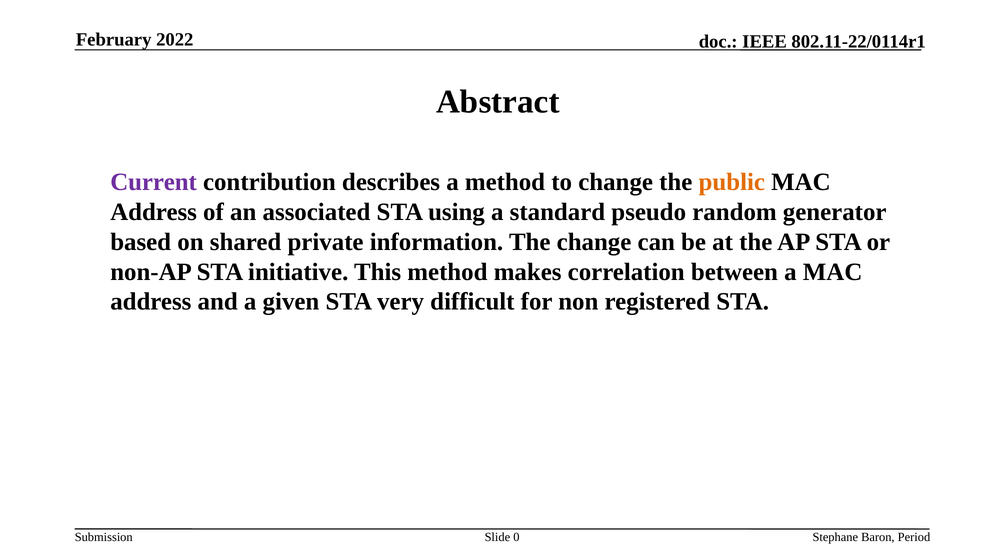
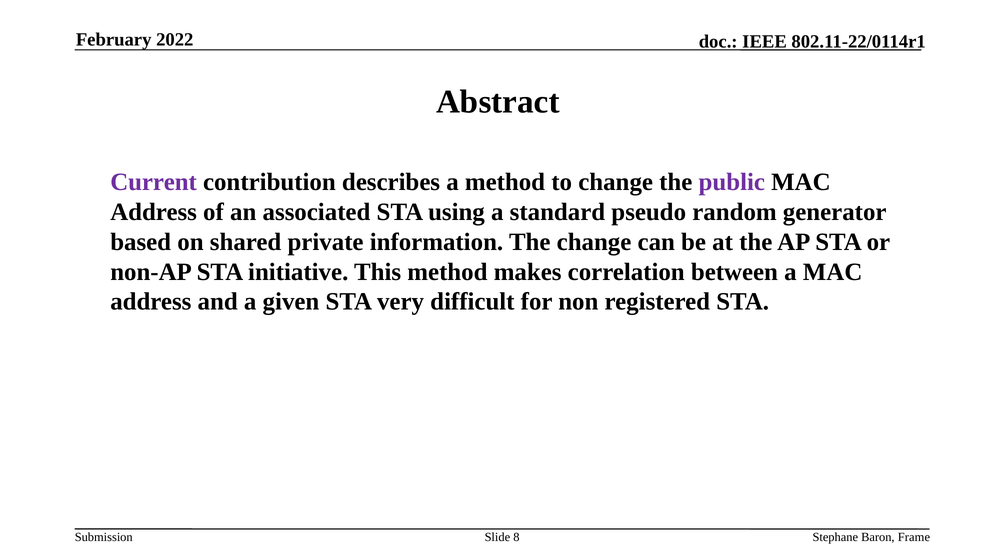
public colour: orange -> purple (732, 182)
0: 0 -> 8 (516, 537)
Period: Period -> Frame (914, 537)
